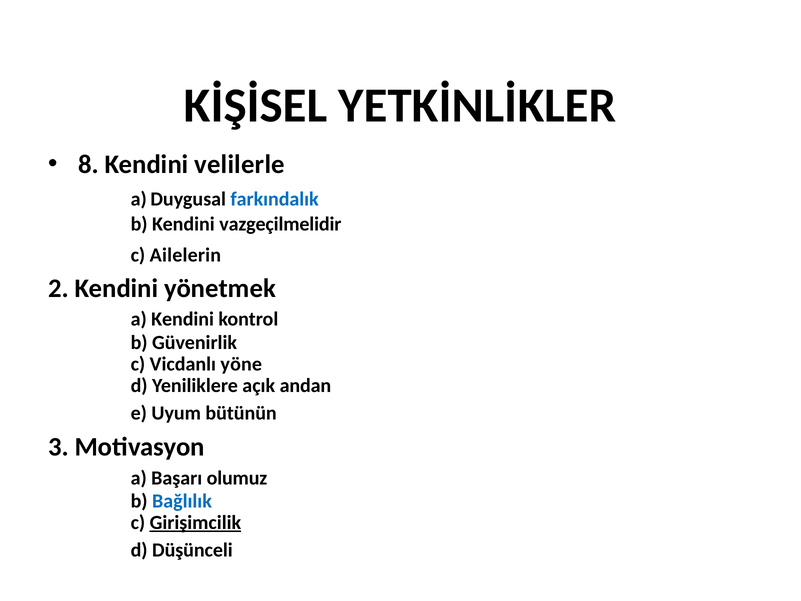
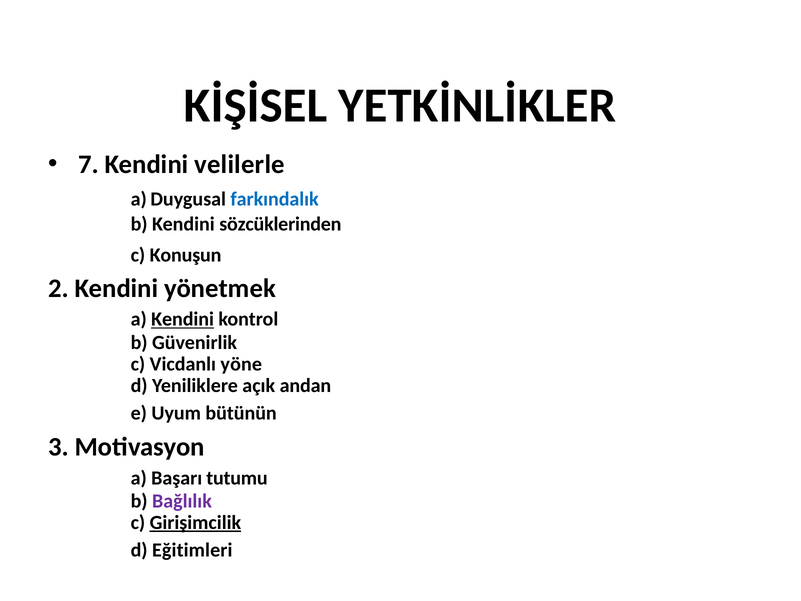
8: 8 -> 7 (88, 165)
vazgeçilmelidir: vazgeçilmelidir -> sözcüklerinden (280, 224)
Ailelerin: Ailelerin -> Konuşun (186, 255)
Kendini underline: none -> present (183, 319)
olumuz: olumuz -> tutumu (237, 478)
Bağlılık colour: blue -> purple (182, 501)
Düşünceli: Düşünceli -> Eğitimleri (192, 550)
